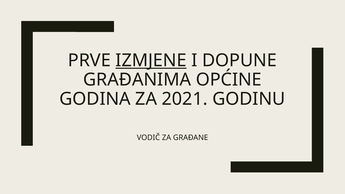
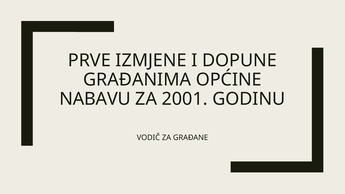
IZMJENE underline: present -> none (151, 61)
GODINA: GODINA -> NABAVU (95, 99)
2021: 2021 -> 2001 (185, 99)
